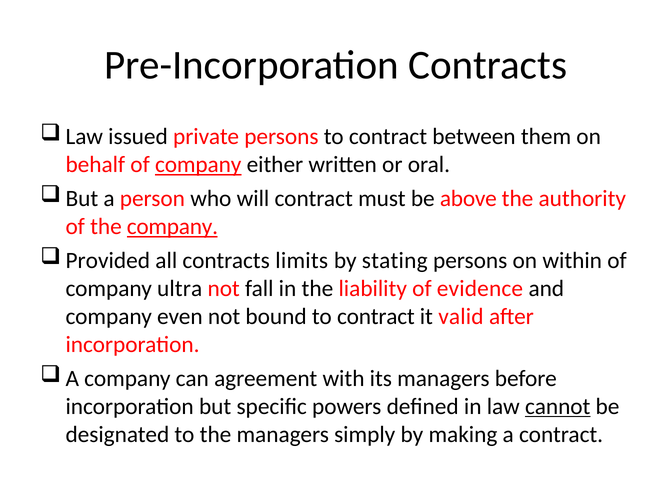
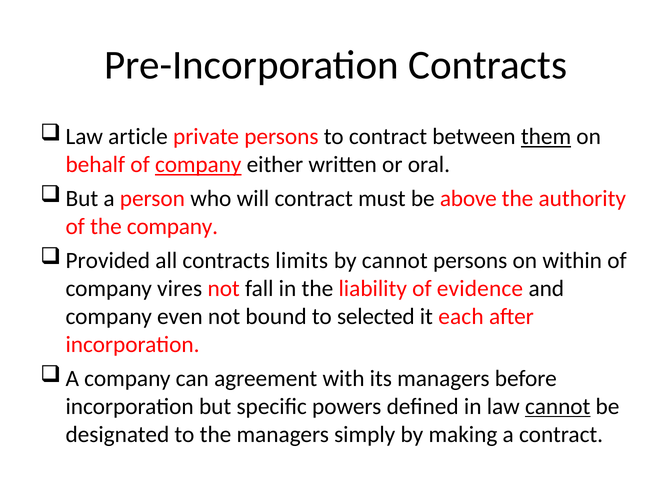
issued: issued -> article (138, 137)
them underline: none -> present (546, 137)
company underline: present -> none (172, 227)
by stating: stating -> cannot (395, 261)
ultra: ultra -> vires (180, 289)
bound to contract: contract -> selected (376, 316)
valid: valid -> each (461, 316)
